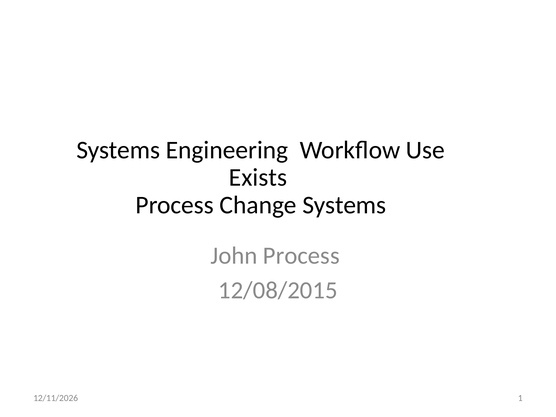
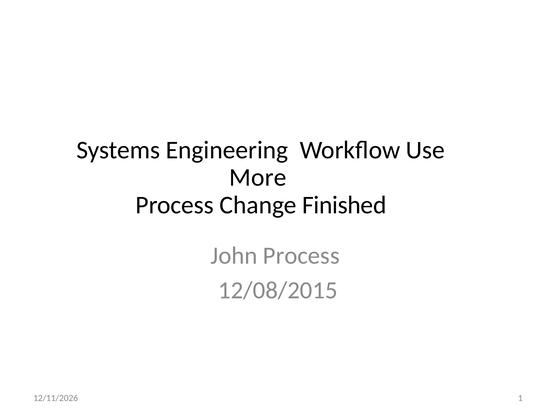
Exists: Exists -> More (258, 178)
Change Systems: Systems -> Finished (344, 205)
